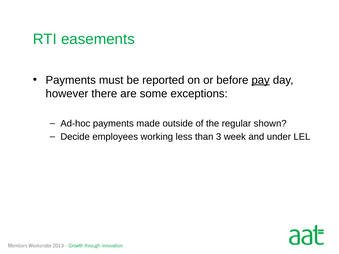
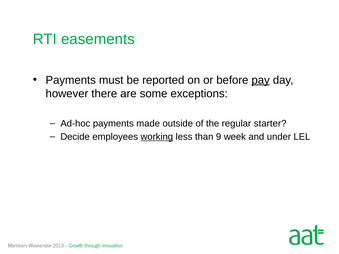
shown: shown -> starter (270, 124)
working underline: none -> present (157, 137)
3: 3 -> 9 (219, 137)
